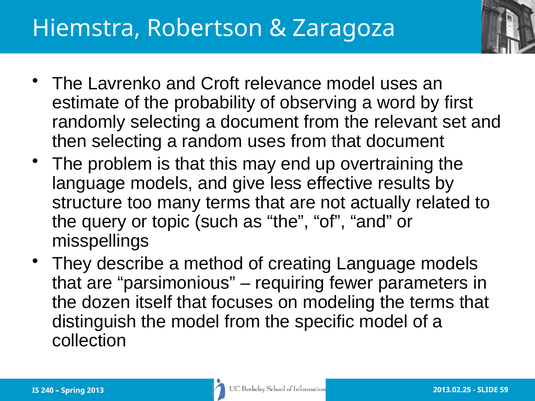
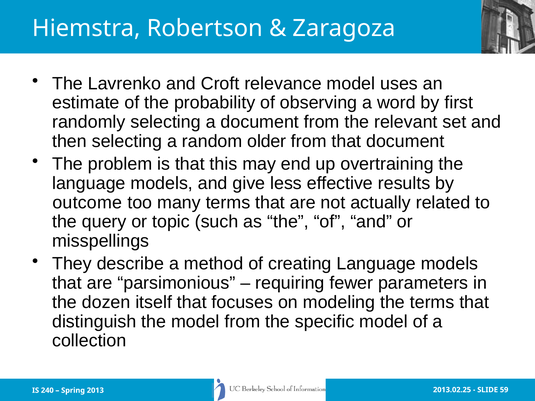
random uses: uses -> older (267, 141)
structure: structure -> outcome (87, 203)
